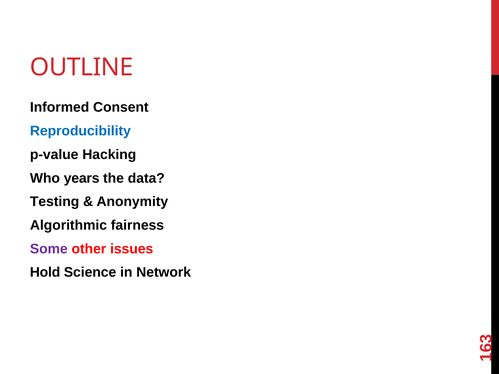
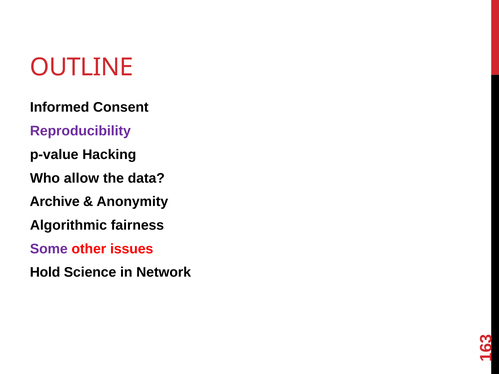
Reproducibility colour: blue -> purple (80, 131)
years: years -> allow (81, 178)
Testing: Testing -> Archive (55, 202)
